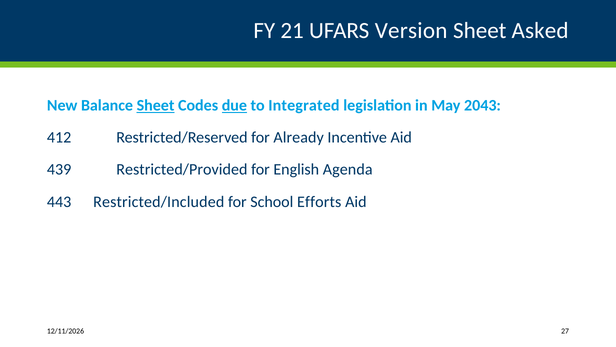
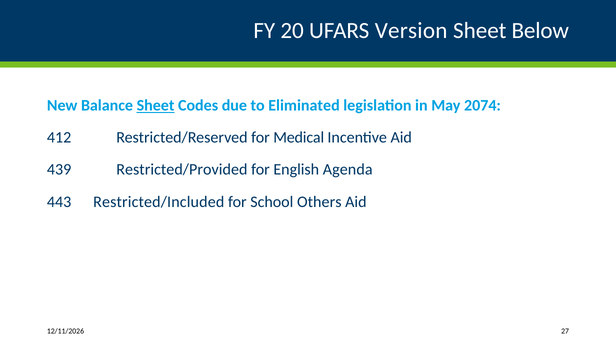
21: 21 -> 20 (292, 31)
Asked: Asked -> Below (540, 31)
due underline: present -> none (234, 105)
Integrated: Integrated -> Eliminated (304, 105)
2043: 2043 -> 2074 (482, 105)
Already: Already -> Medical (299, 137)
Efforts: Efforts -> Others (319, 201)
